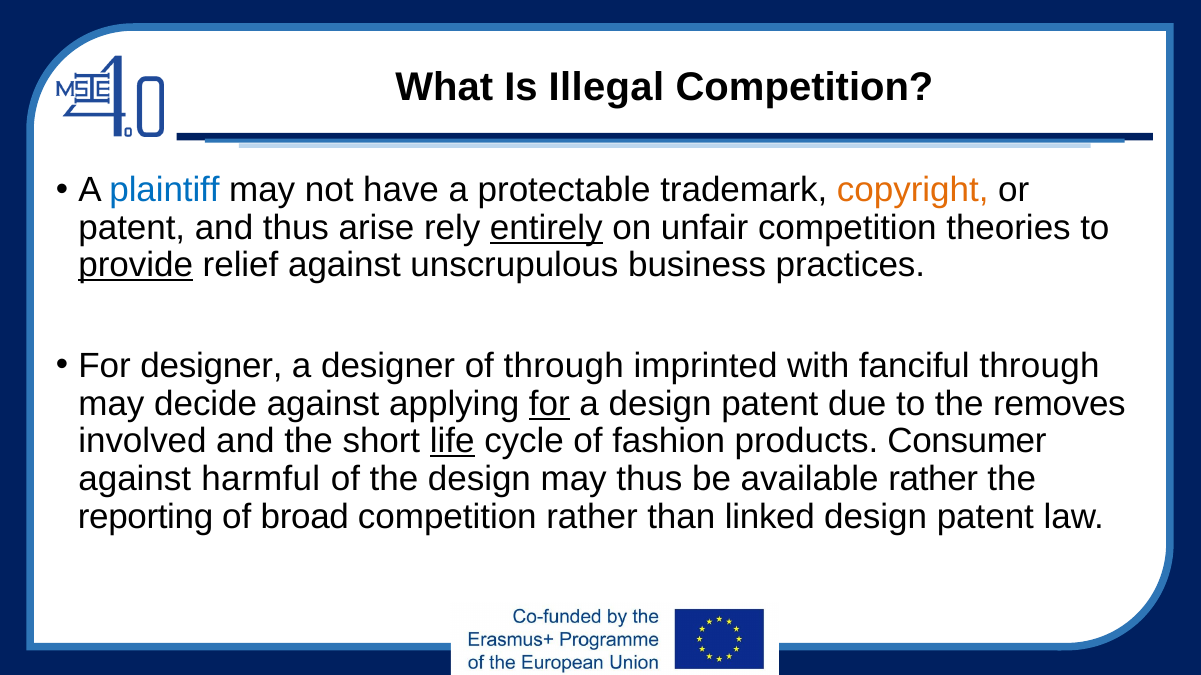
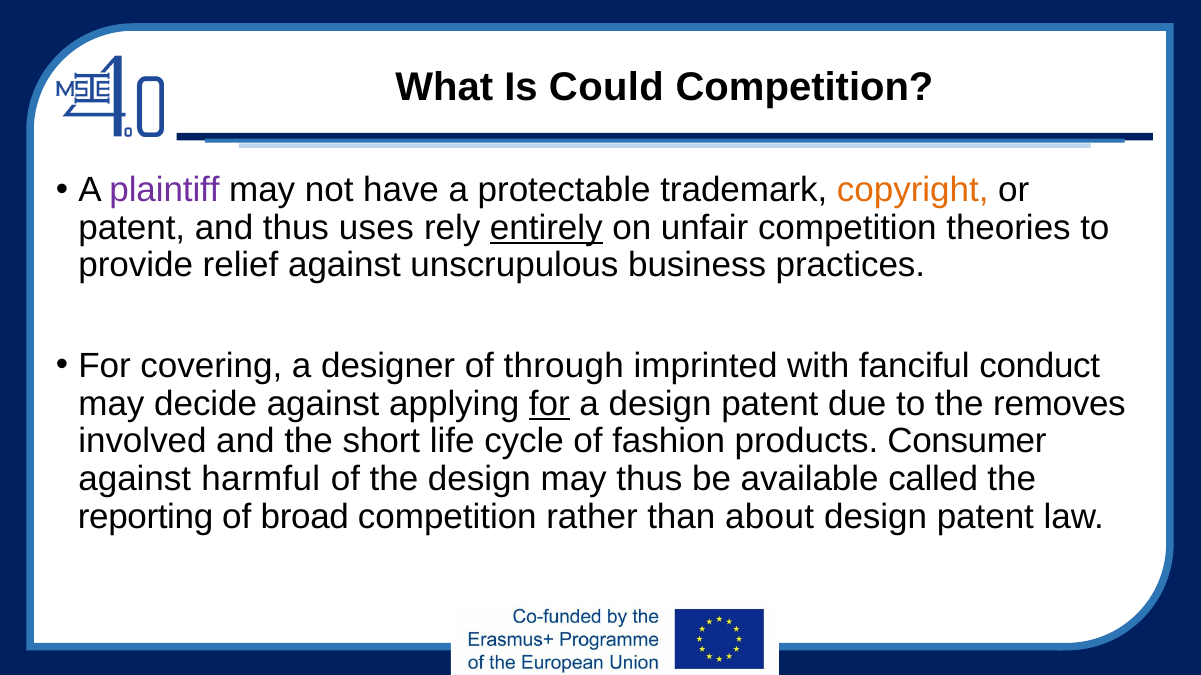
Illegal: Illegal -> Could (606, 88)
plaintiff colour: blue -> purple (164, 190)
arise: arise -> uses (376, 228)
provide underline: present -> none (136, 266)
For designer: designer -> covering (211, 366)
fanciful through: through -> conduct (1040, 366)
life underline: present -> none (452, 442)
available rather: rather -> called (933, 479)
linked: linked -> about (770, 517)
